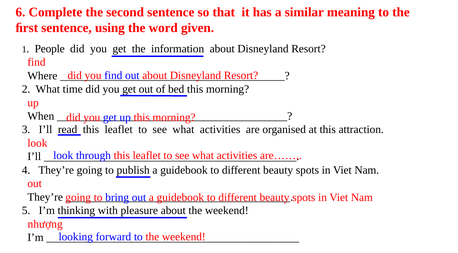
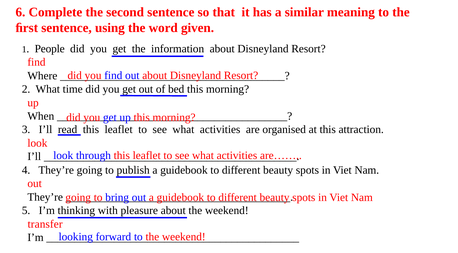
nhượng: nhượng -> transfer (45, 224)
